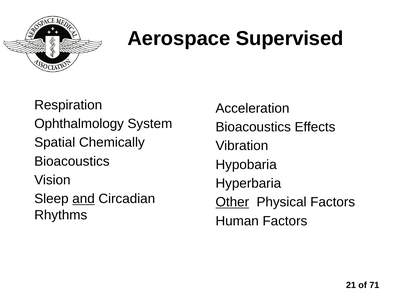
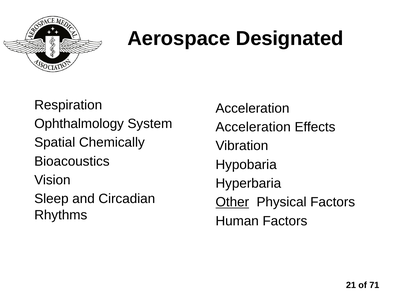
Supervised: Supervised -> Designated (290, 38)
Bioacoustics: Bioacoustics -> Acceleration (253, 127)
and underline: present -> none (84, 199)
